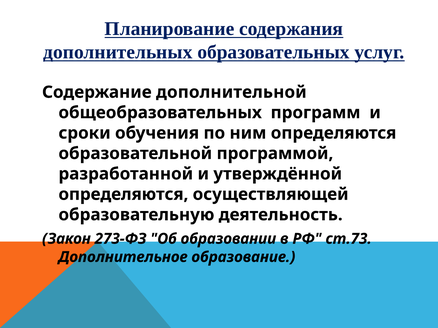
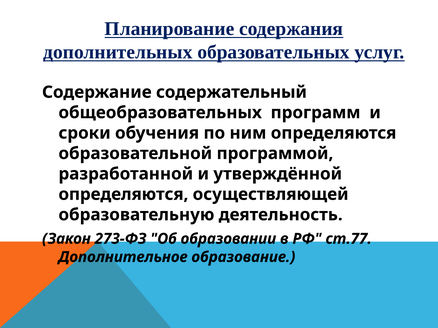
дополнительной: дополнительной -> содержательный (231, 92)
ст.73: ст.73 -> ст.77 (349, 239)
